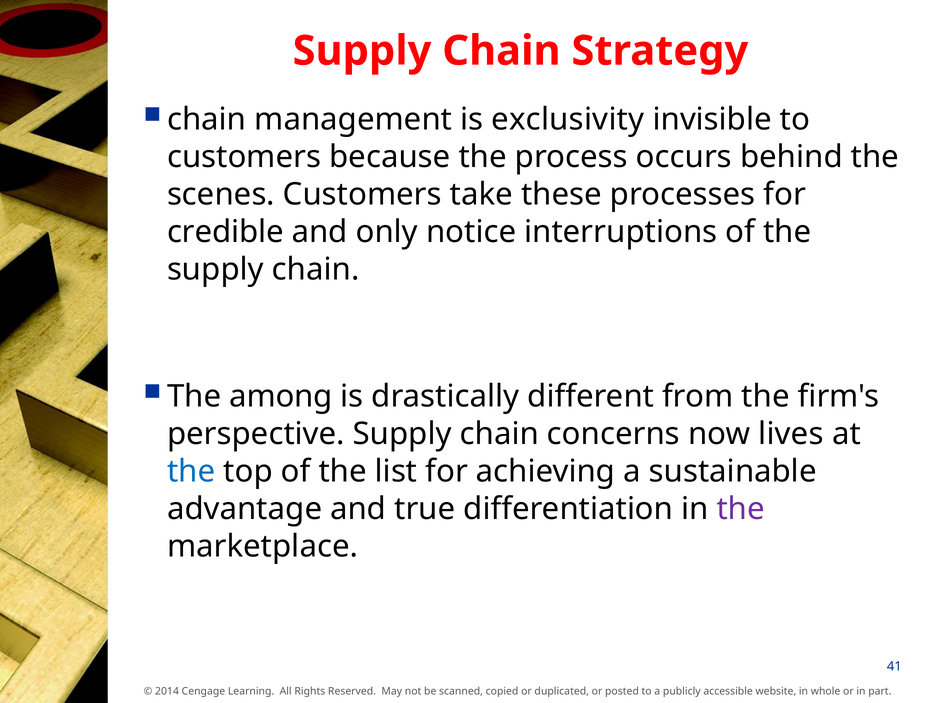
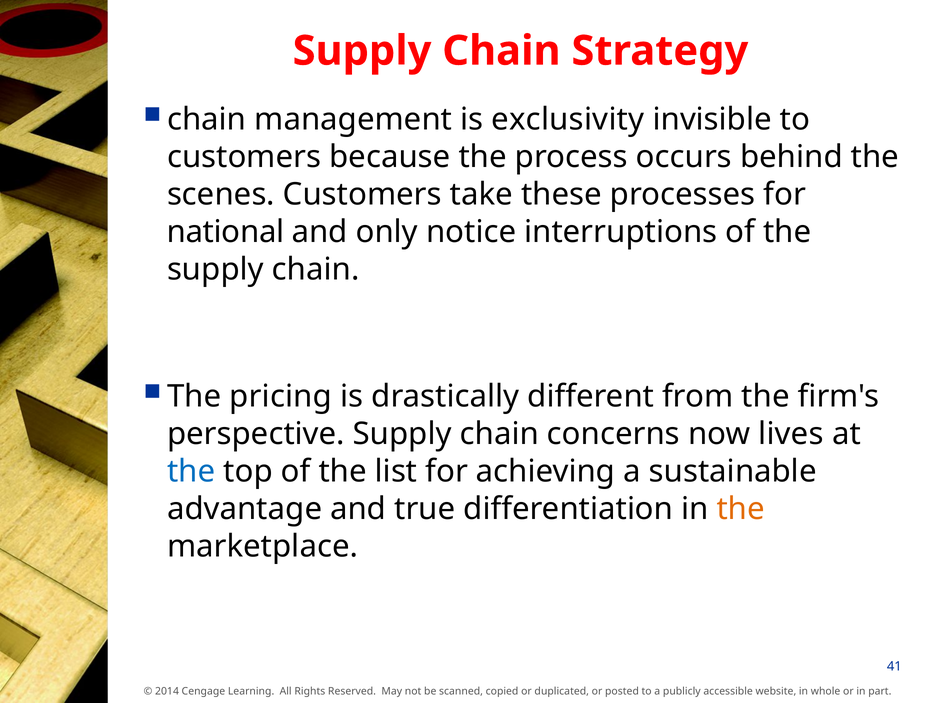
credible: credible -> national (225, 232)
among: among -> pricing (281, 396)
the colour: purple -> orange (741, 509)
